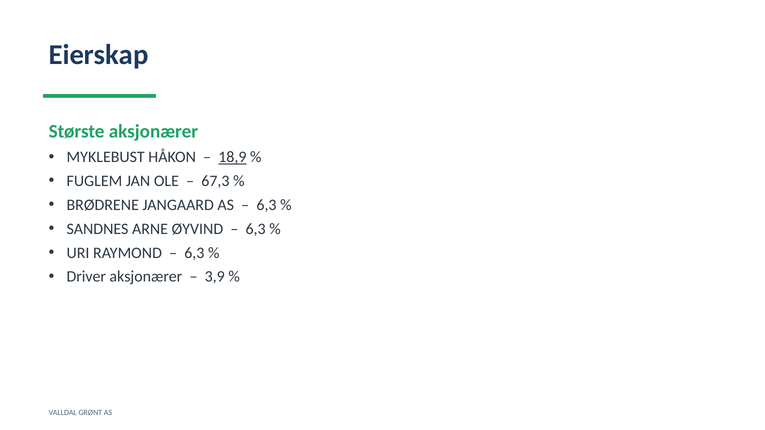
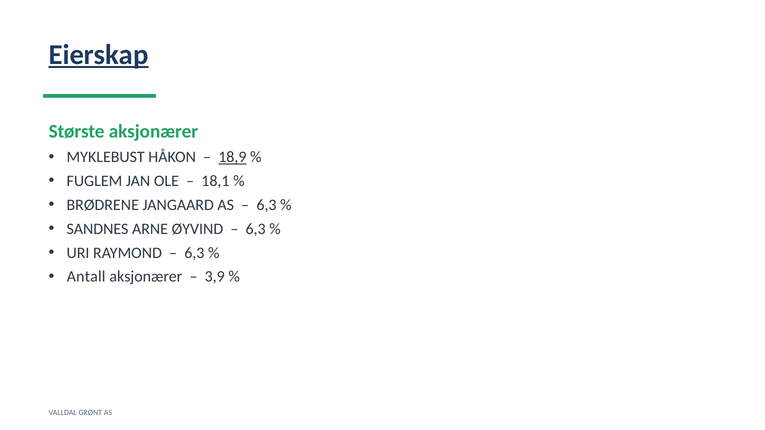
Eierskap underline: none -> present (99, 55)
67,3: 67,3 -> 18,1 (215, 181)
Driver: Driver -> Antall (86, 277)
